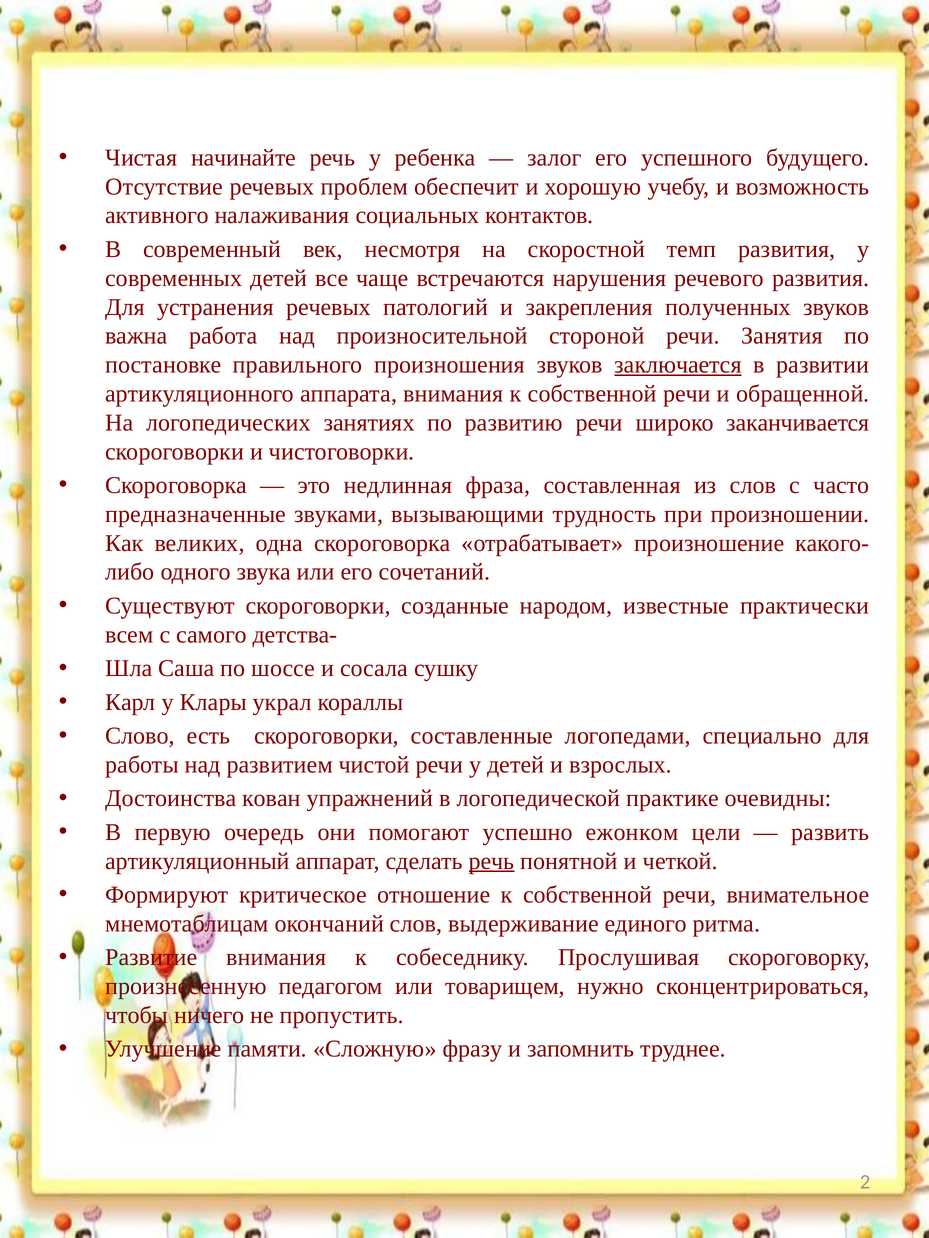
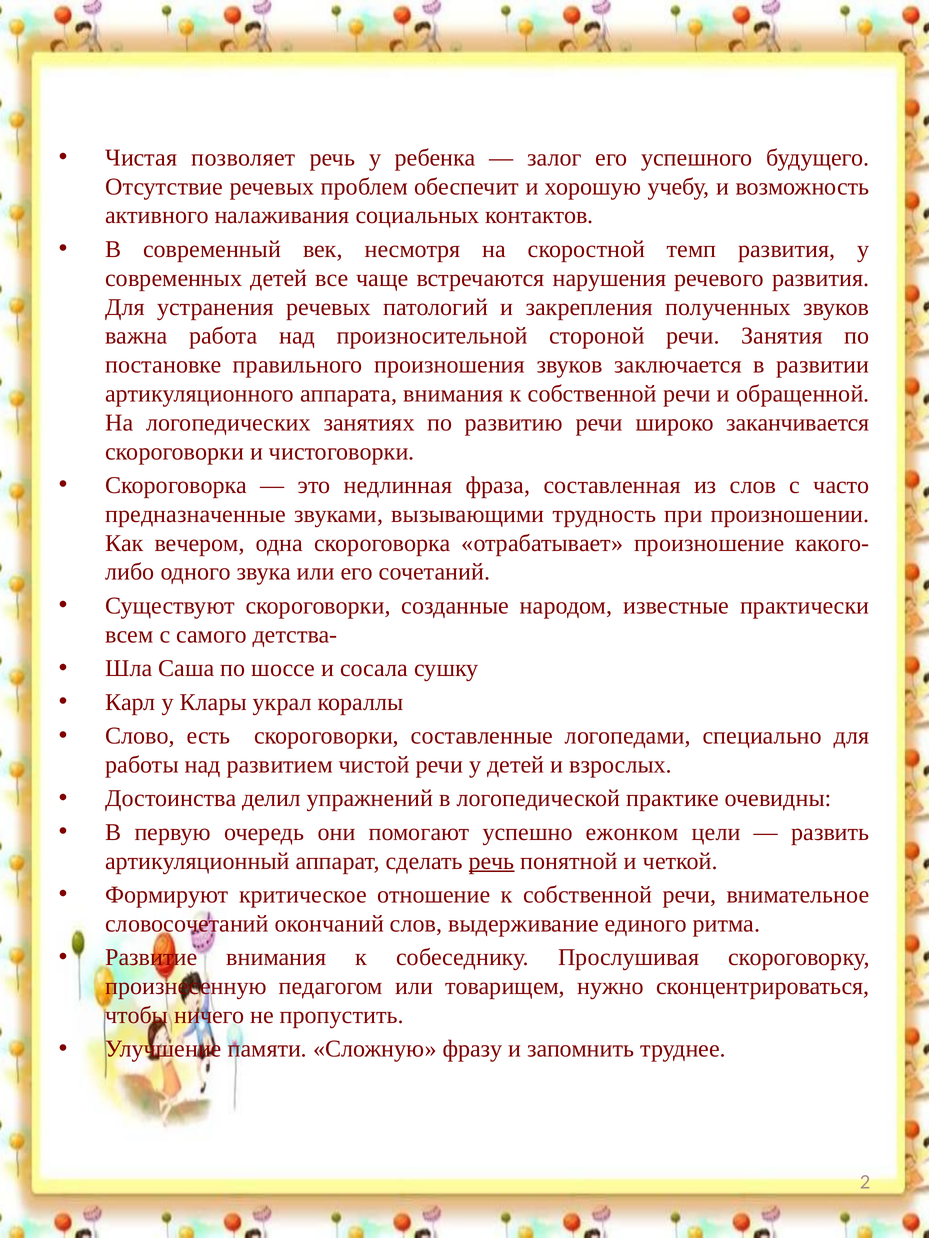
начинайте: начинайте -> позволяет (243, 158)
заключается underline: present -> none (678, 365)
великих: великих -> вечером (200, 543)
кован: кован -> делил (271, 799)
мнемотаблицам: мнемотаблицам -> словосочетаний (187, 924)
